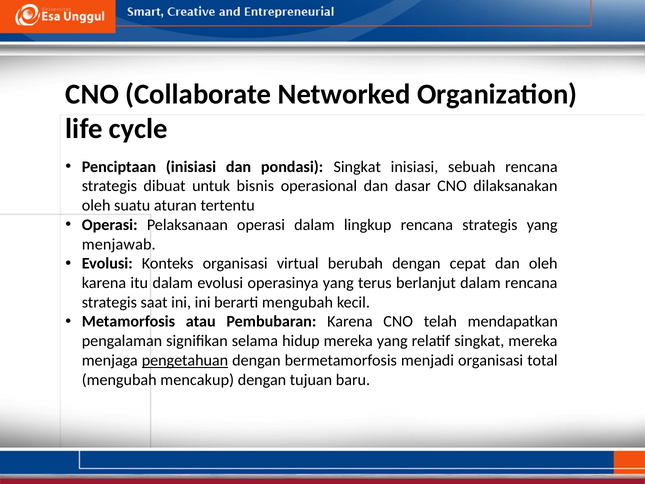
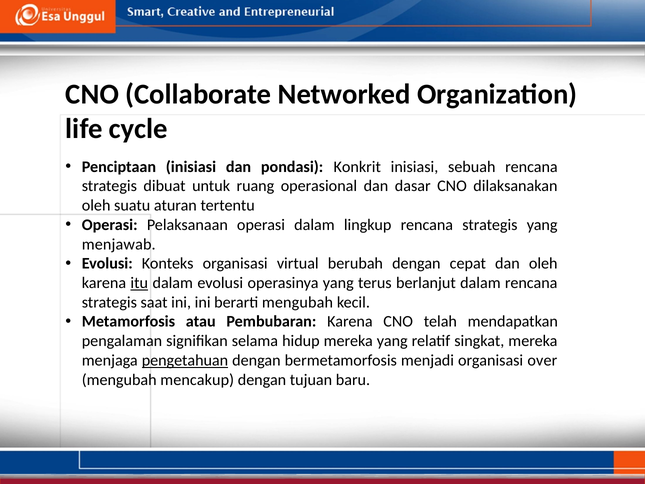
pondasi Singkat: Singkat -> Konkrit (357, 167)
bisnis: bisnis -> ruang (255, 186)
itu underline: none -> present (139, 283)
total: total -> over (542, 360)
